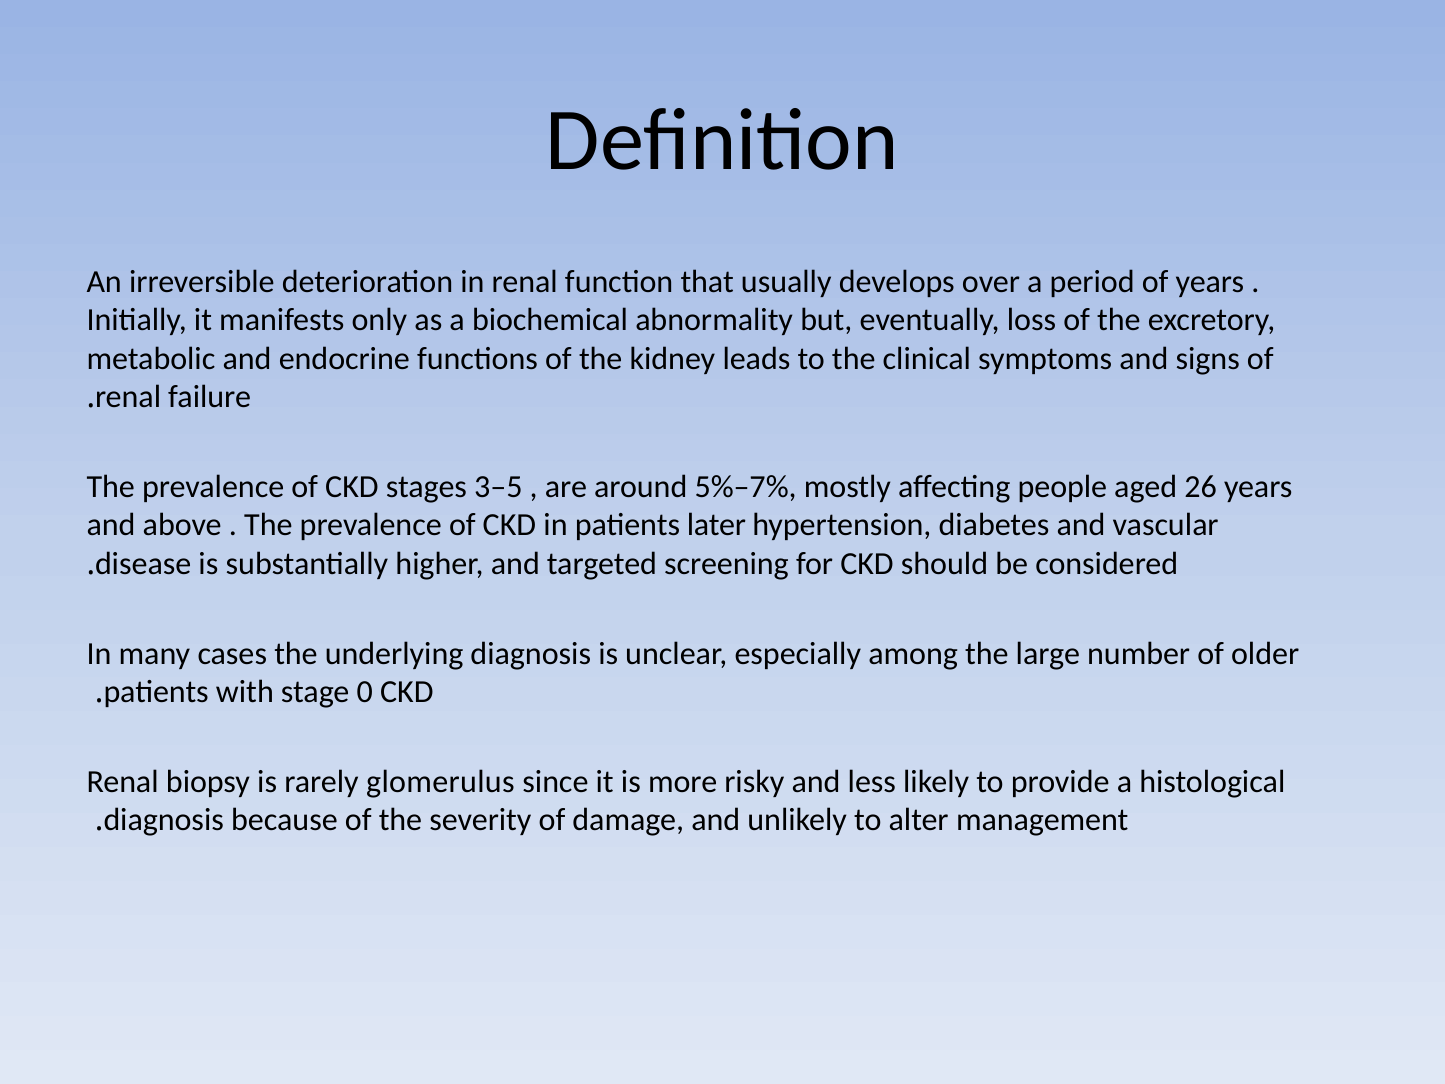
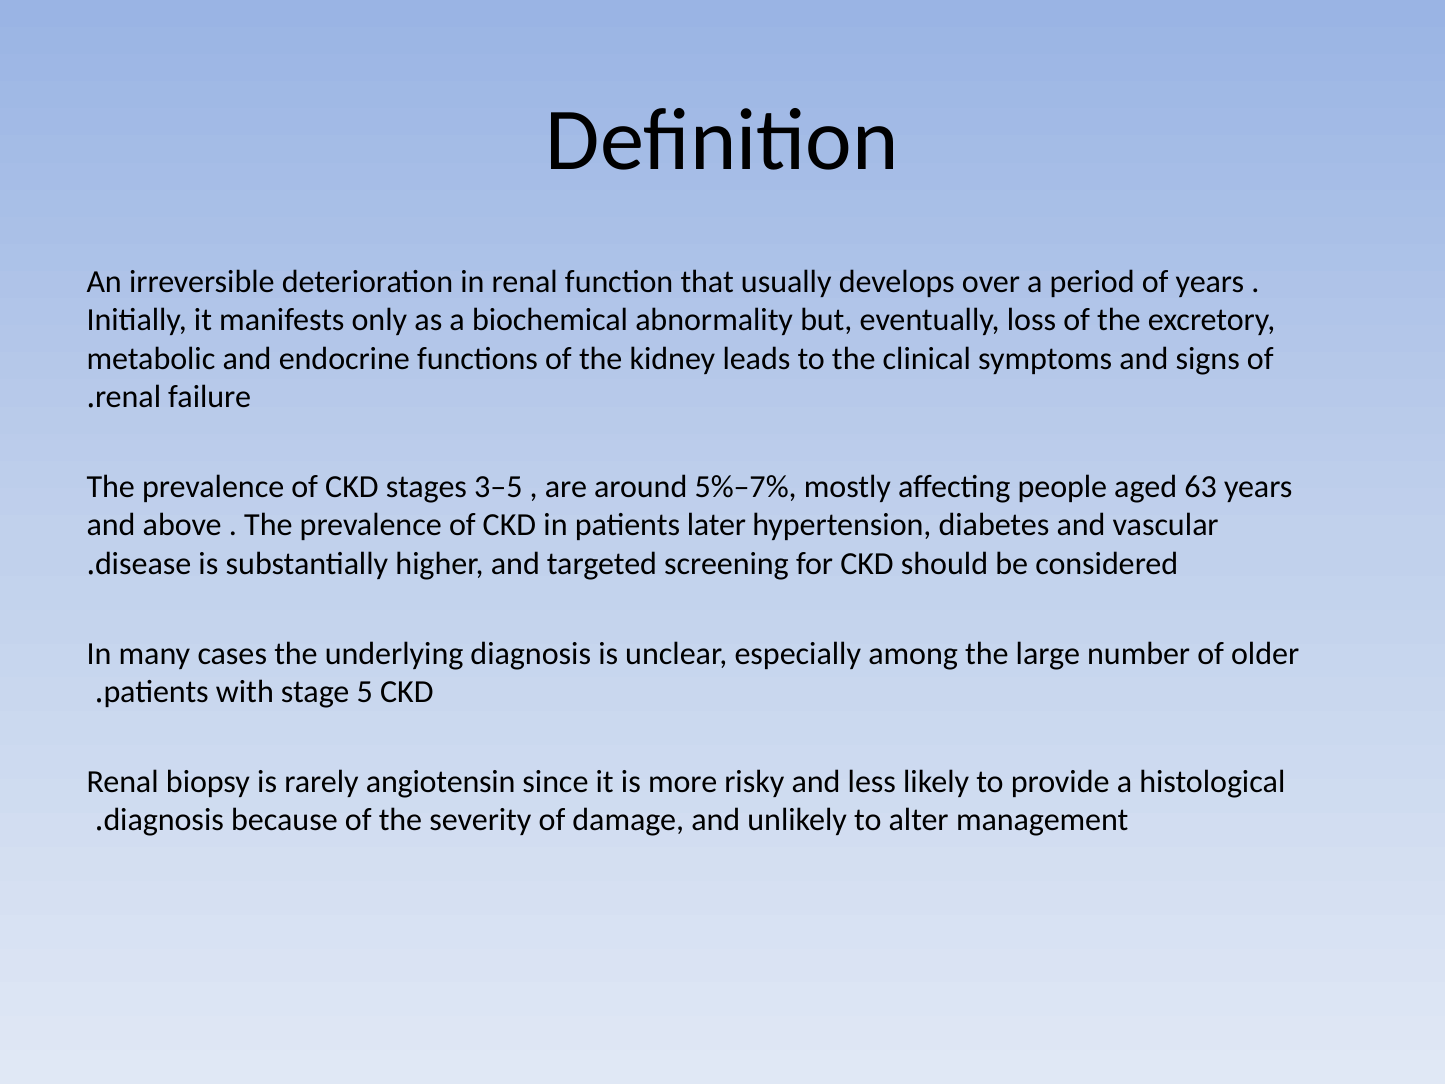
26: 26 -> 63 (1201, 487)
0: 0 -> 5 (365, 692)
glomerulus: glomerulus -> angiotensin (441, 782)
